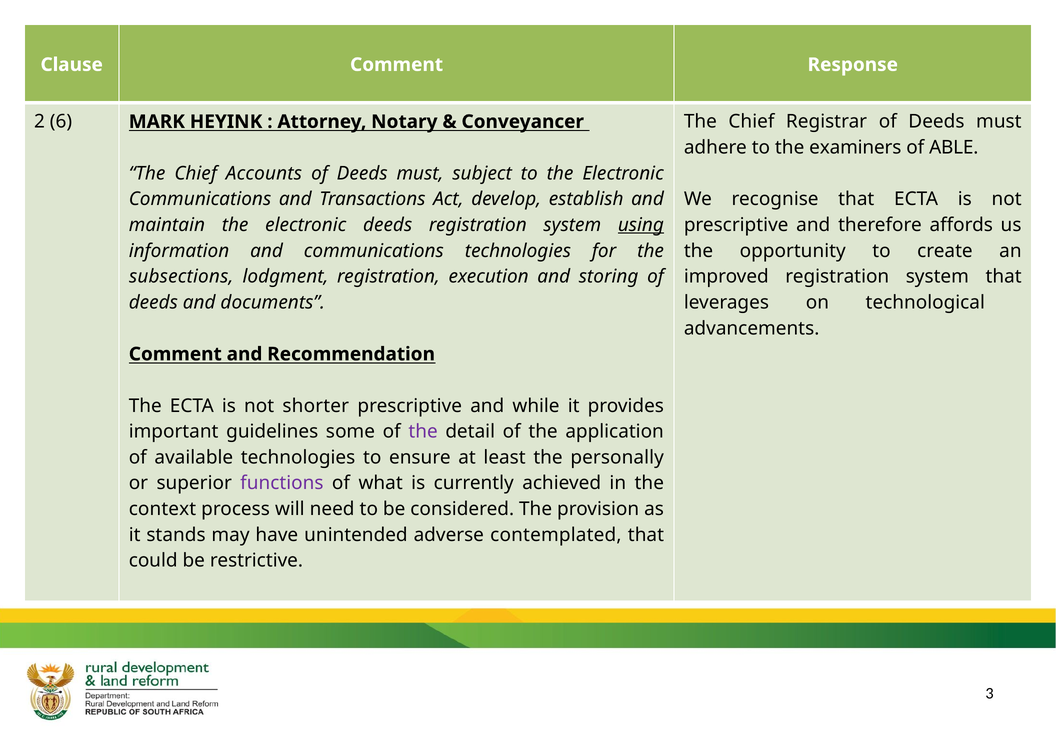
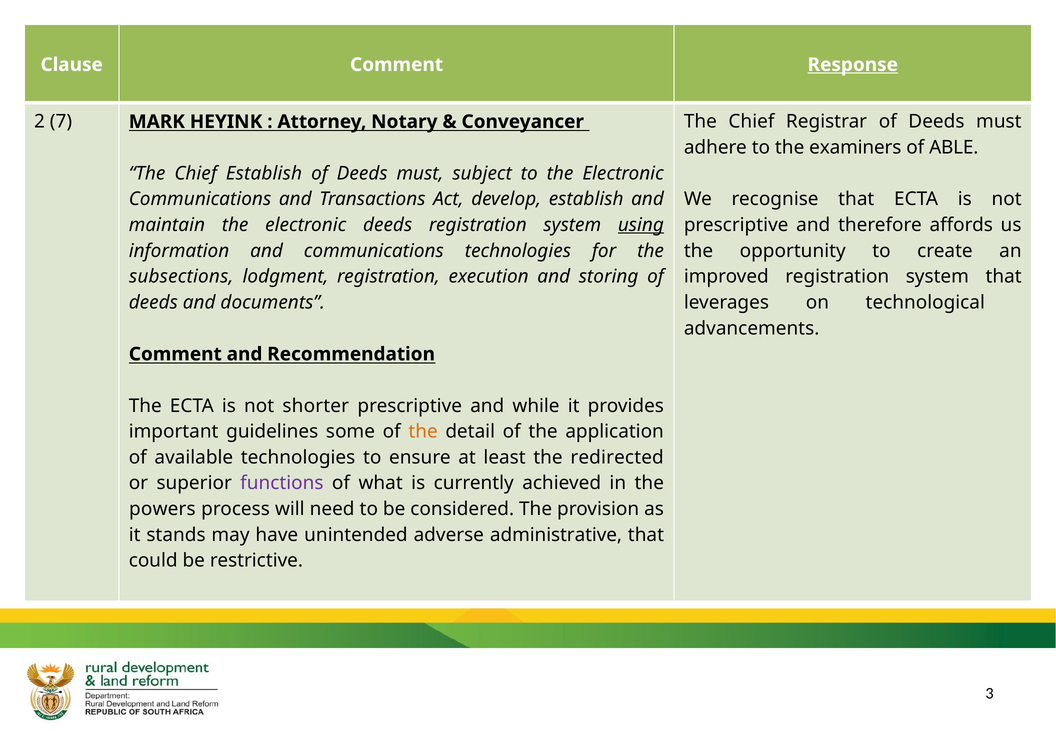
Response underline: none -> present (853, 65)
6: 6 -> 7 (61, 122)
Chief Accounts: Accounts -> Establish (264, 173)
the colour: purple -> orange (423, 432)
personally: personally -> redirected (617, 457)
context: context -> powers (162, 509)
contemplated: contemplated -> administrative (556, 535)
